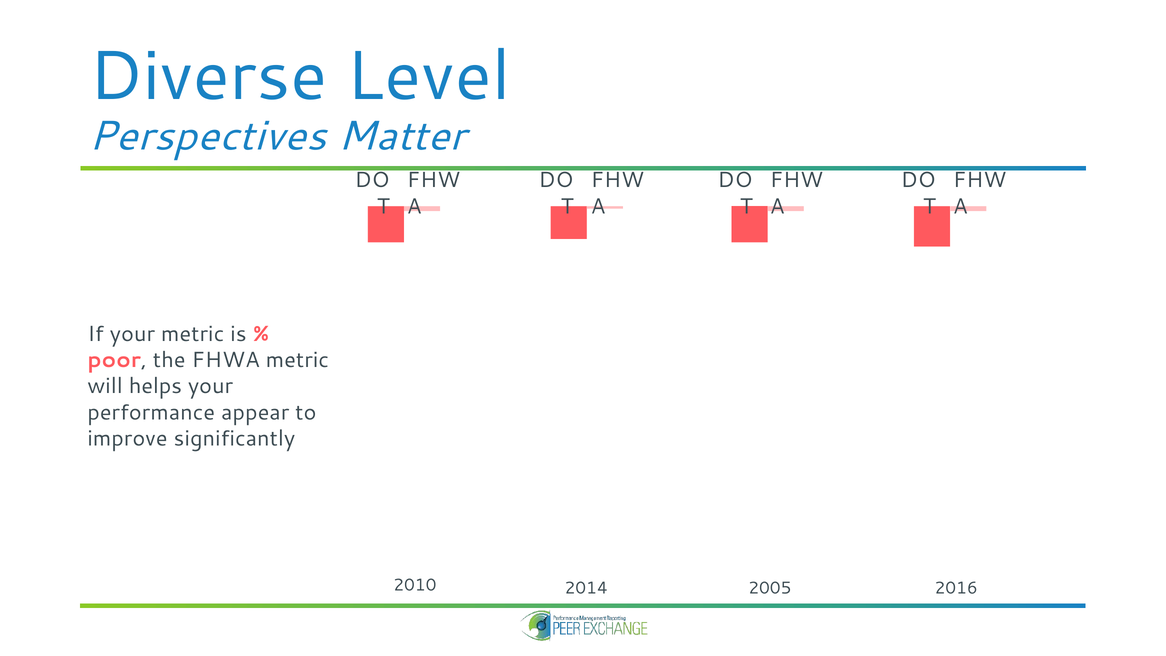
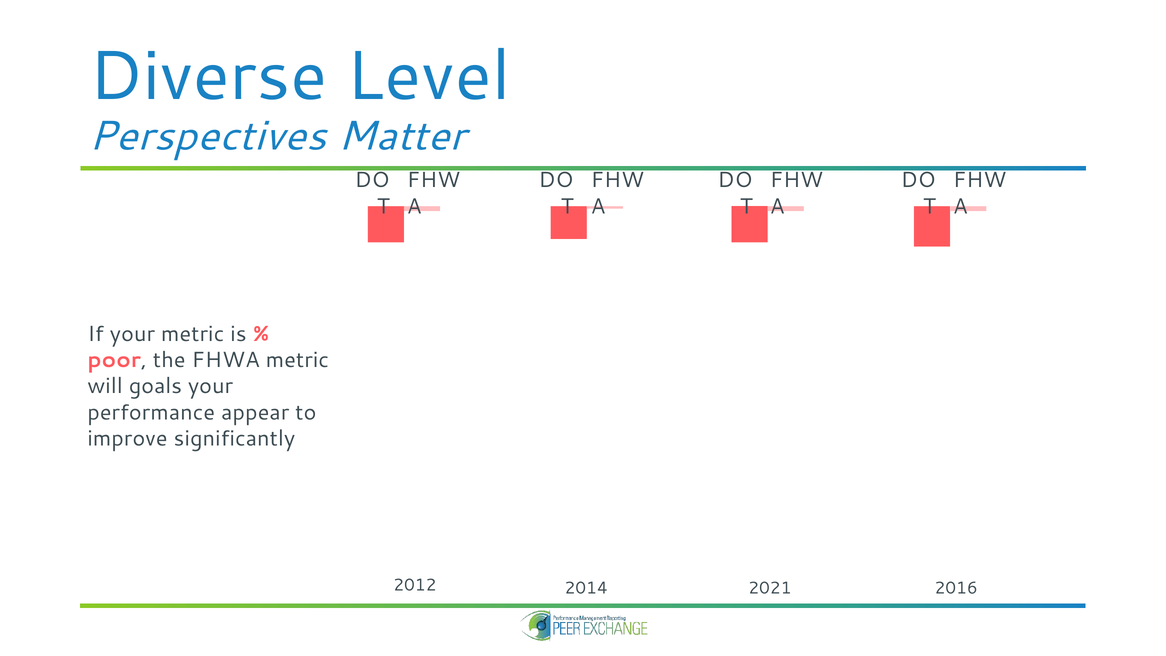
helps: helps -> goals (155, 386)
2010: 2010 -> 2012 (415, 585)
2005: 2005 -> 2021 (770, 588)
